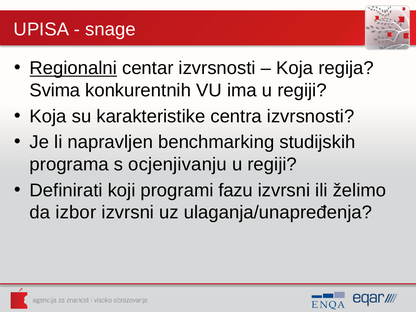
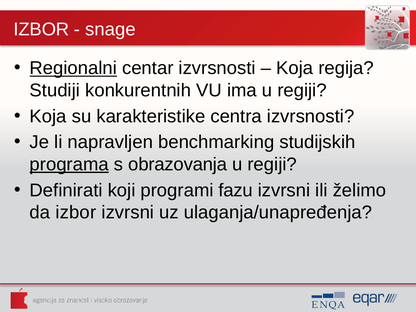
UPISA: UPISA -> IZBOR (41, 29)
Svima: Svima -> Studiji (55, 90)
programa underline: none -> present (69, 164)
ocjenjivanju: ocjenjivanju -> obrazovanja (178, 164)
